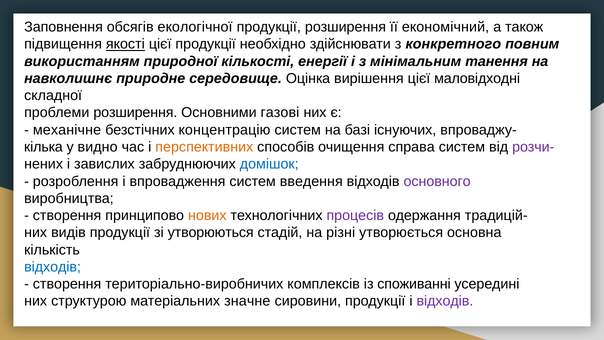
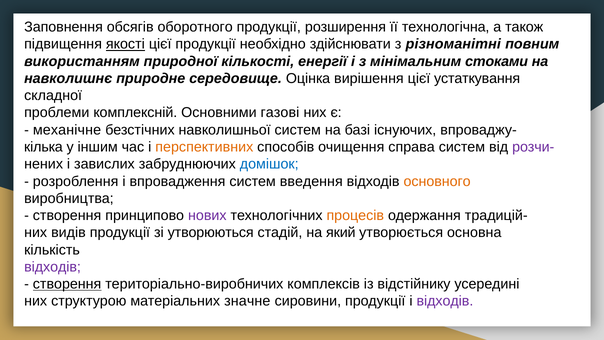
екологічної: екологічної -> оборотного (195, 27)
економічний: економічний -> технологічна (446, 27)
конкретного: конкретного -> різноманітні (453, 44)
танення: танення -> стоками (497, 61)
маловідходні: маловідходні -> устаткування (477, 78)
проблеми розширення: розширення -> комплексній (135, 113)
концентрацію: концентрацію -> навколишньої (225, 130)
видно: видно -> іншим (98, 147)
основного colour: purple -> orange (437, 181)
нових colour: orange -> purple (207, 215)
процесів colour: purple -> orange (355, 215)
різні: різні -> який (341, 233)
відходів colour: blue -> purple (53, 267)
створення underline: none -> present (67, 284)
споживанні: споживанні -> відстійнику (414, 284)
